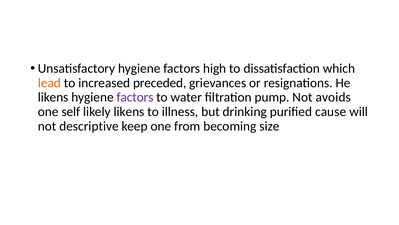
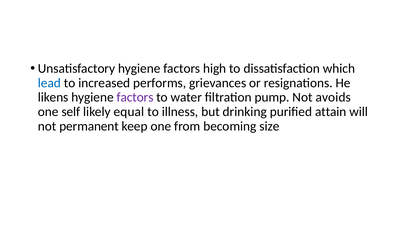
lead colour: orange -> blue (49, 83)
preceded: preceded -> performs (160, 83)
likely likens: likens -> equal (129, 111)
cause: cause -> attain (331, 111)
descriptive: descriptive -> permanent (89, 126)
